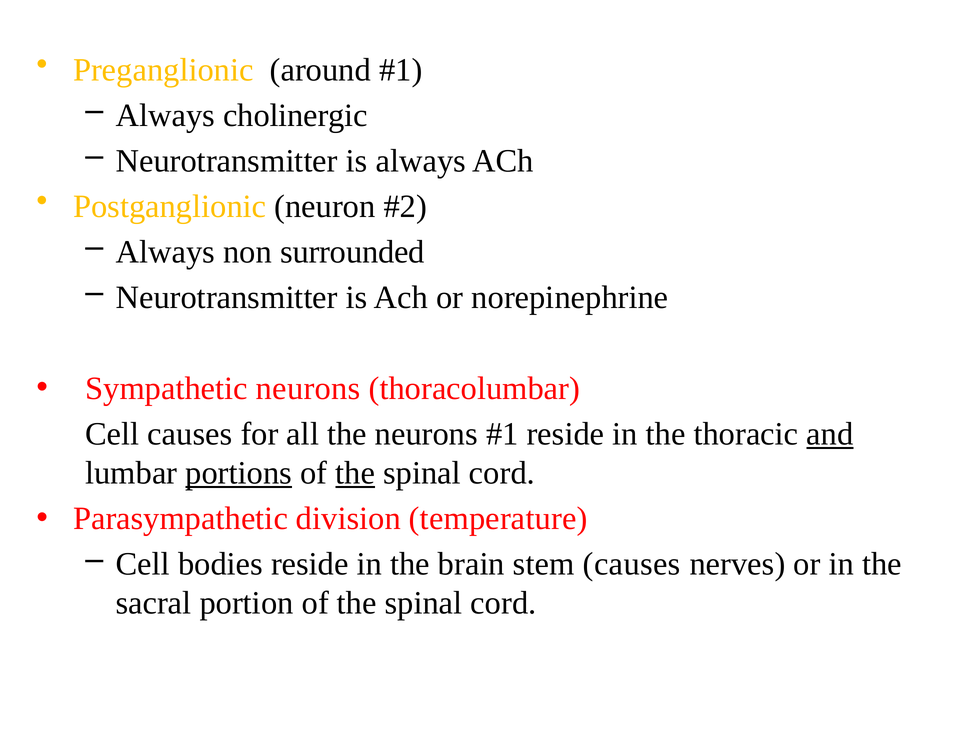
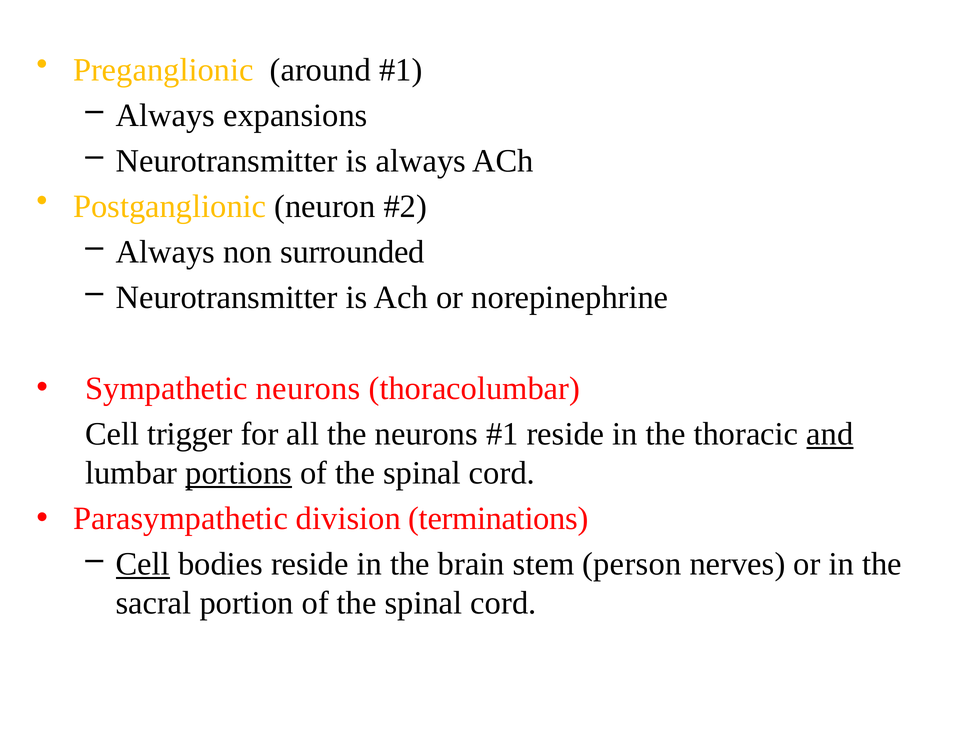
cholinergic: cholinergic -> expansions (295, 115)
Cell causes: causes -> trigger (190, 434)
the underline: present -> none (355, 473)
temperature: temperature -> terminations (498, 519)
Cell underline: none -> present (143, 564)
stem causes: causes -> person (632, 564)
